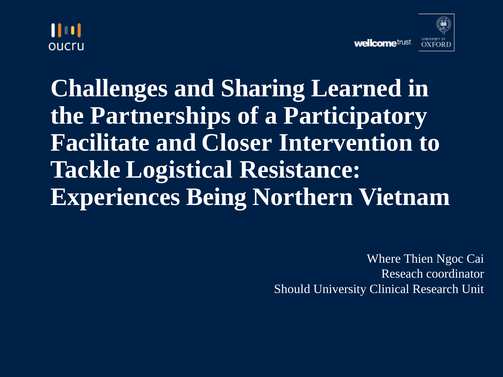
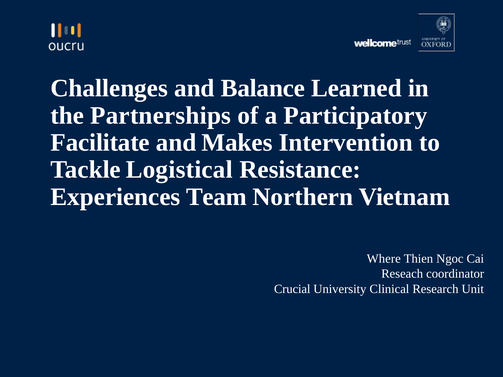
Sharing: Sharing -> Balance (263, 88)
Closer: Closer -> Makes (237, 143)
Being: Being -> Team (216, 197)
Should: Should -> Crucial (292, 289)
